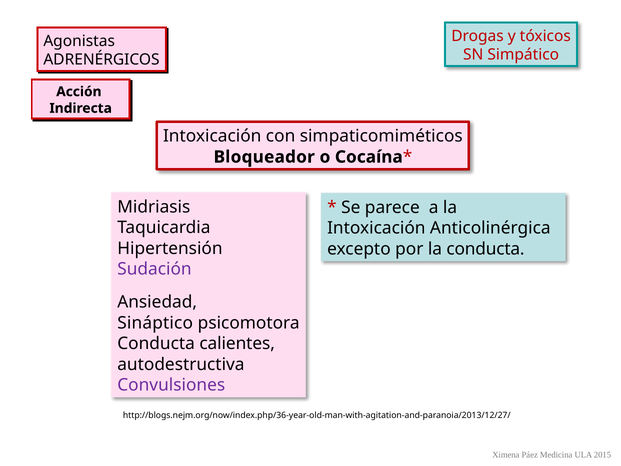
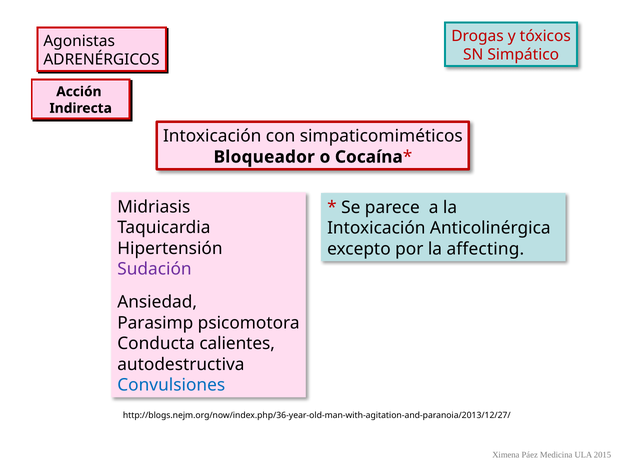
la conducta: conducta -> affecting (485, 249)
Sináptico: Sináptico -> Parasimp (155, 323)
Convulsiones colour: purple -> blue (171, 385)
